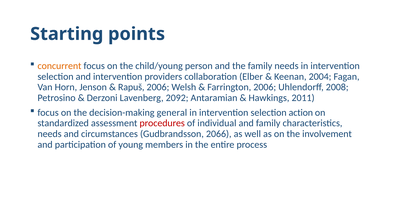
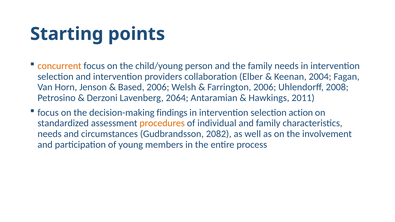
Rapuš: Rapuš -> Based (131, 87)
2092: 2092 -> 2064 (177, 98)
general: general -> findings (172, 113)
procedures colour: red -> orange (162, 123)
2066: 2066 -> 2082 (219, 134)
